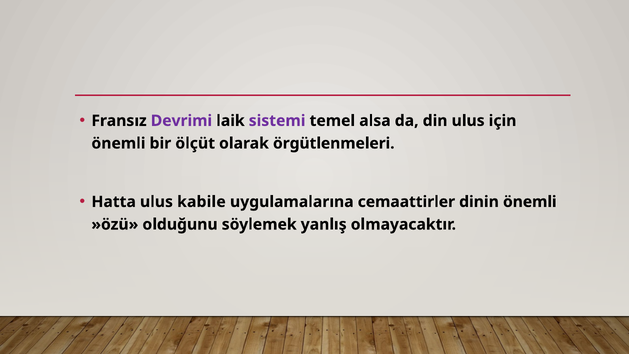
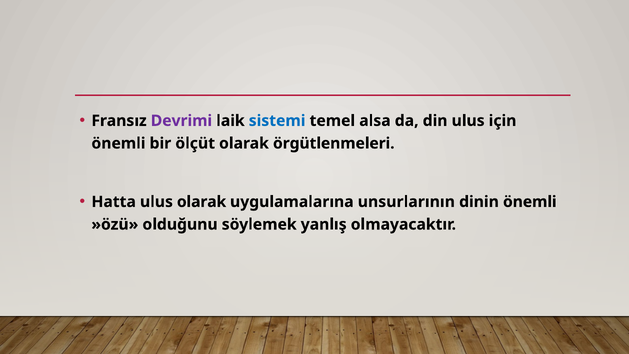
sistemi colour: purple -> blue (277, 121)
ulus kabile: kabile -> olarak (202, 202)
cemaattirler: cemaattirler -> unsurlarının (406, 202)
